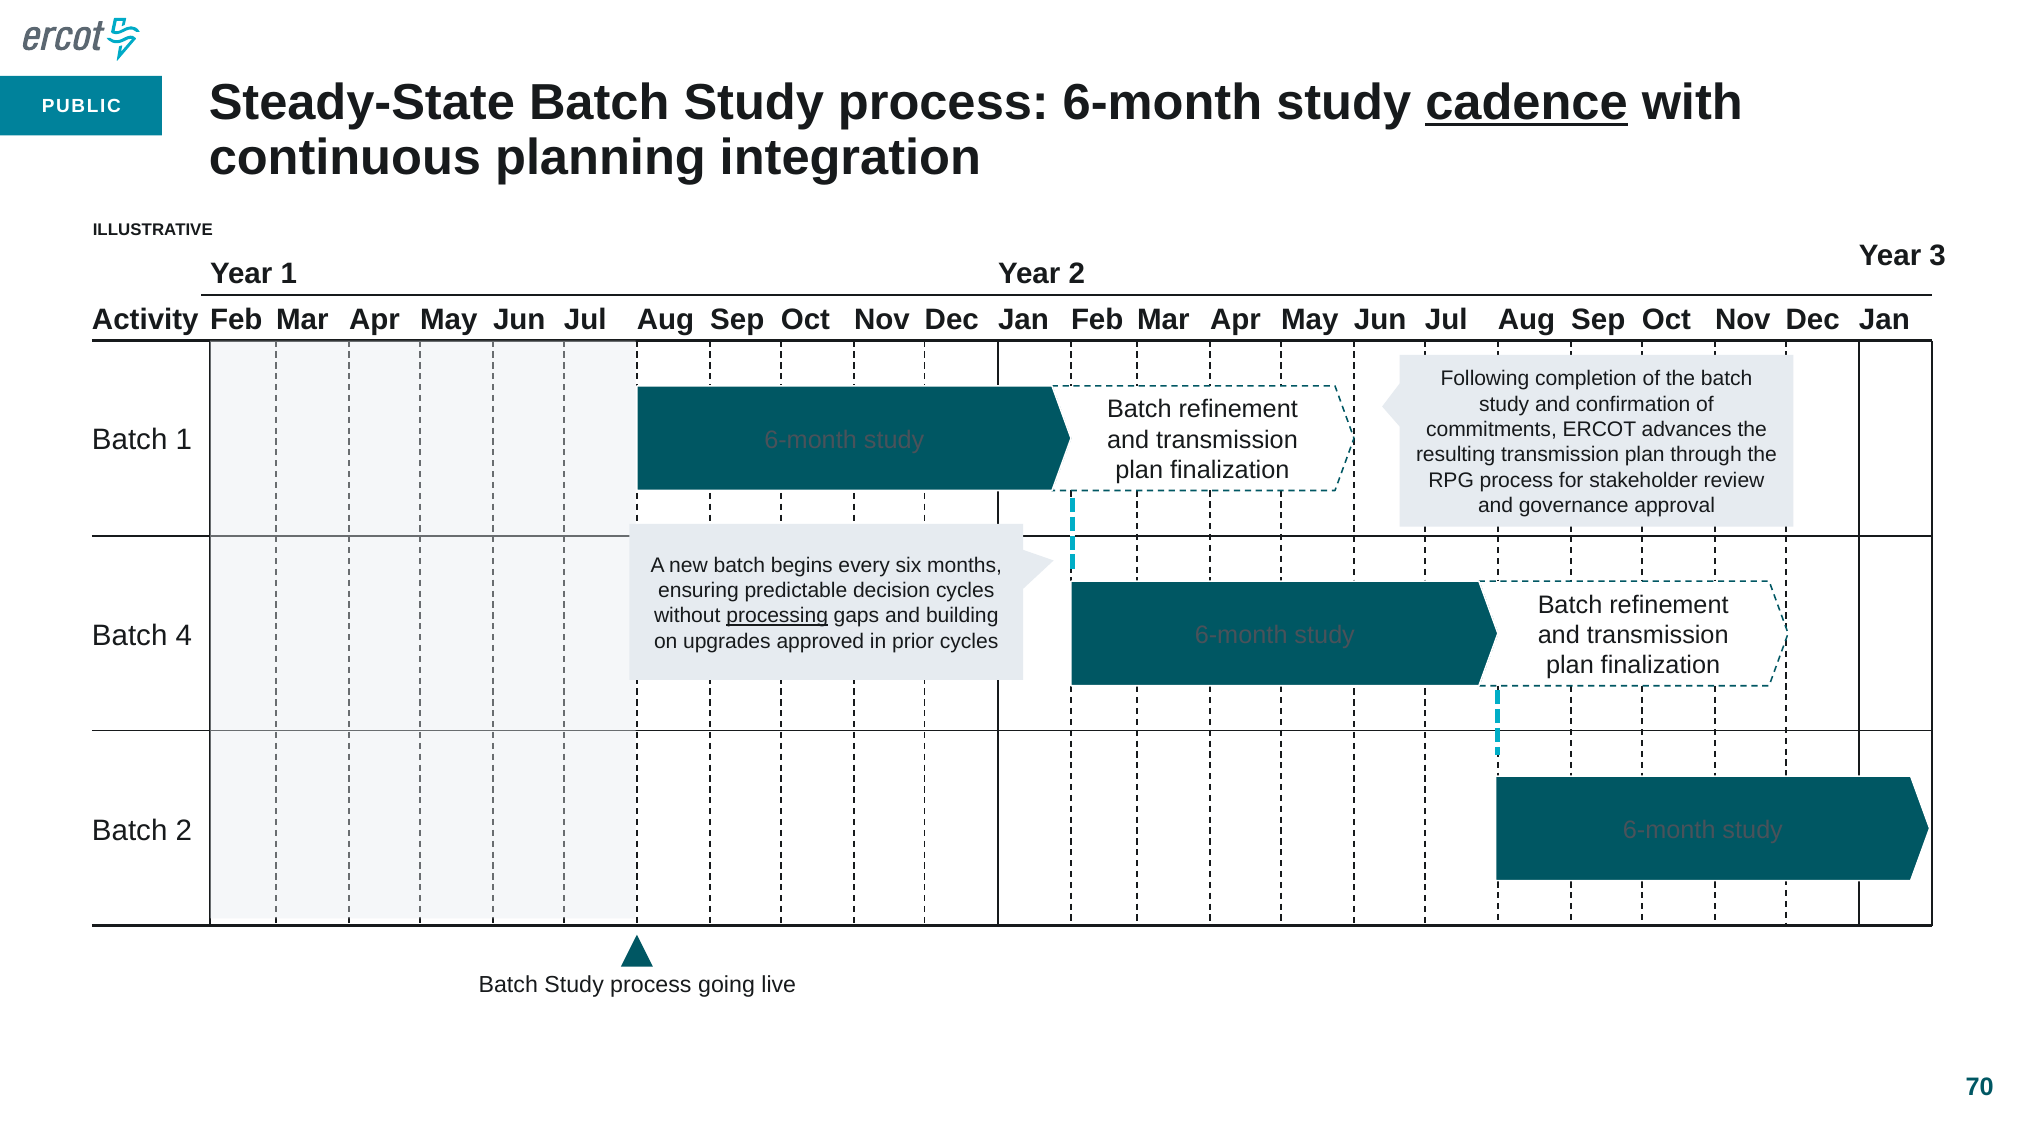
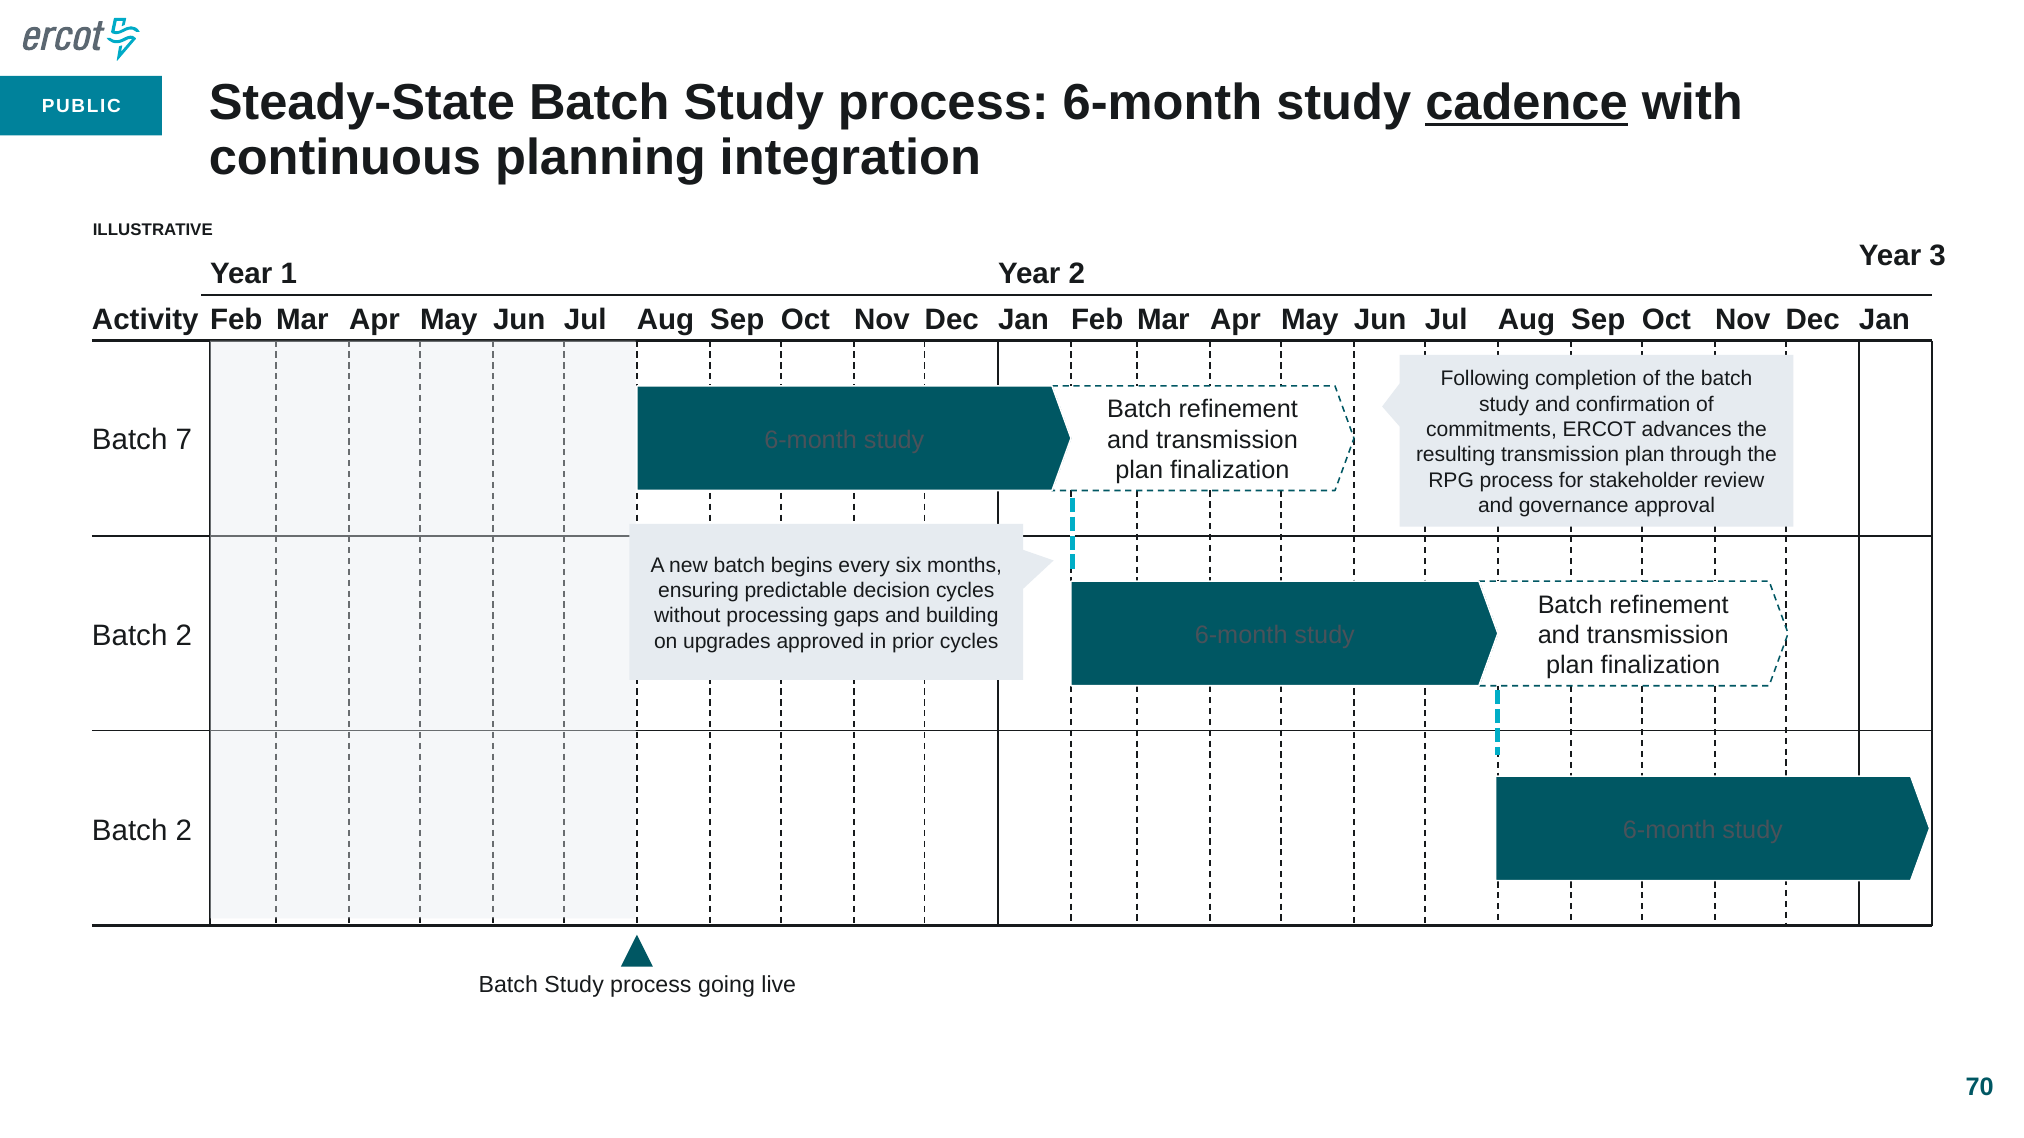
Batch 1: 1 -> 7 (184, 440)
processing underline: present -> none (777, 616)
4: 4 -> 2 (184, 636)
